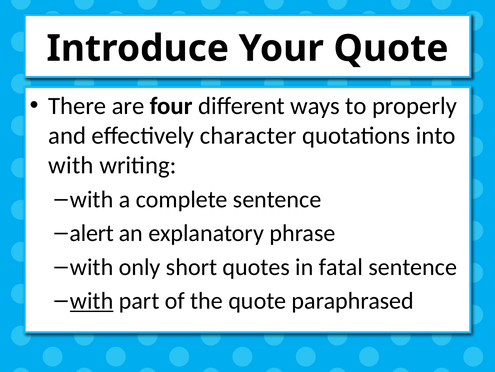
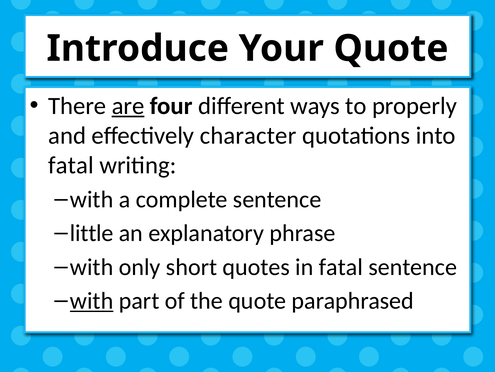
are underline: none -> present (128, 106)
with: with -> fatal (71, 165)
alert: alert -> little (92, 233)
